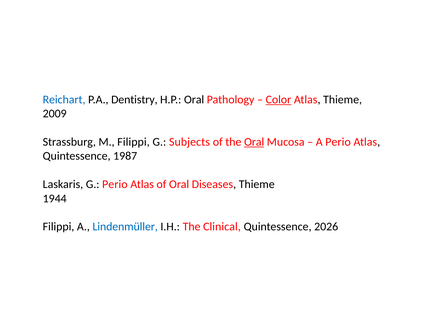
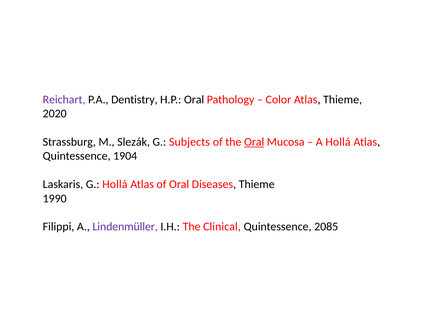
Reichart colour: blue -> purple (64, 100)
Color underline: present -> none (278, 100)
2009: 2009 -> 2020 (55, 114)
M Filippi: Filippi -> Slezák (134, 142)
A Perio: Perio -> Hollá (338, 142)
1987: 1987 -> 1904 (125, 156)
G Perio: Perio -> Hollá (115, 185)
1944: 1944 -> 1990 (55, 199)
Lindenmüller colour: blue -> purple (125, 227)
2026: 2026 -> 2085 (326, 227)
